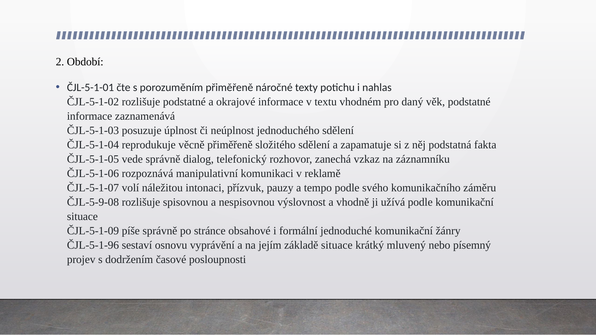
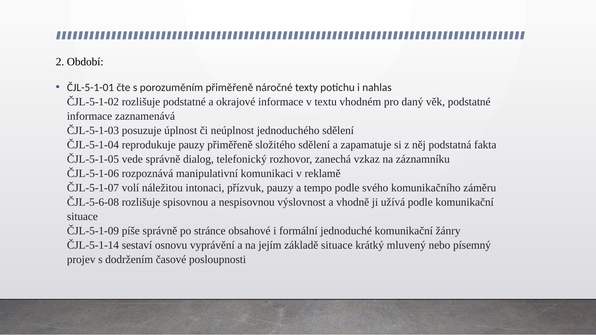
reprodukuje věcně: věcně -> pauzy (192, 145)
ČJL-5-9-08: ČJL-5-9-08 -> ČJL-5-6-08 (93, 202)
ČJL-5-1-96: ČJL-5-1-96 -> ČJL-5-1-14 (93, 245)
